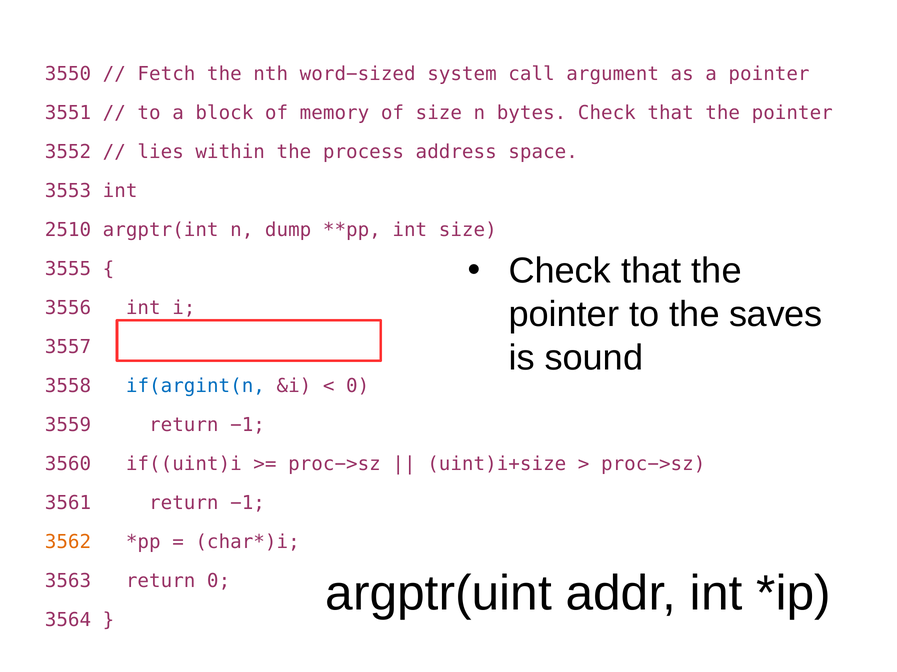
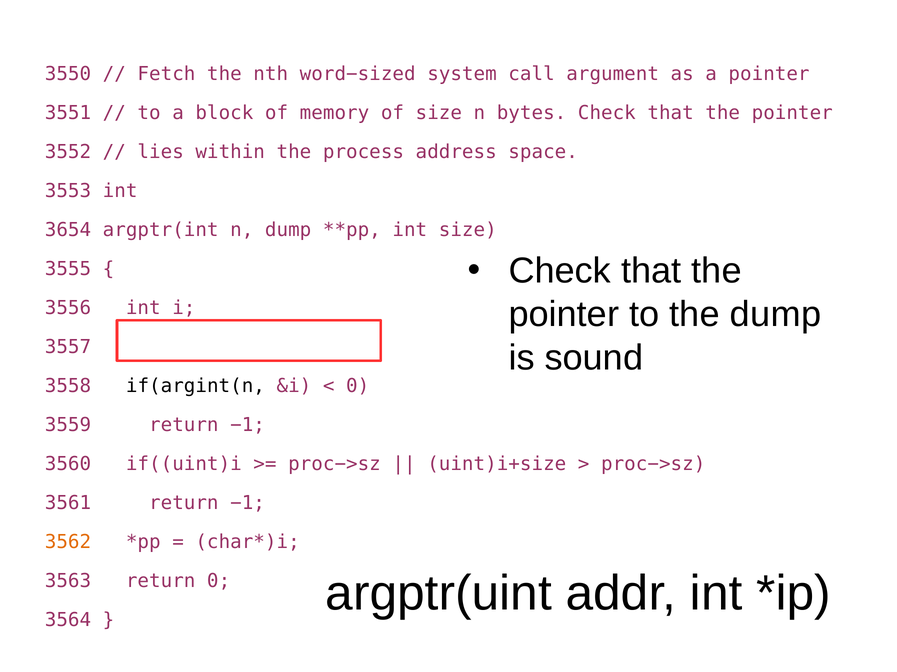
2510: 2510 -> 3654 (68, 230)
the saves: saves -> dump (775, 315)
if(argint(n colour: blue -> black (195, 386)
